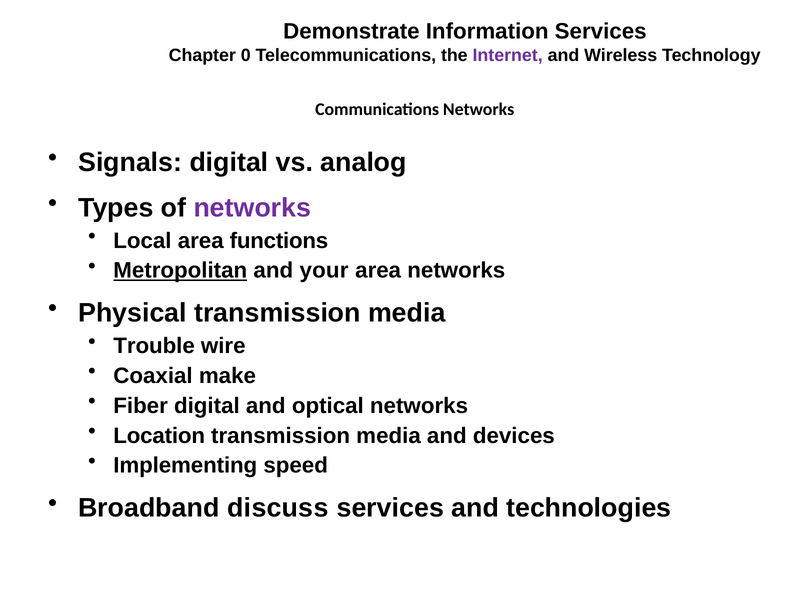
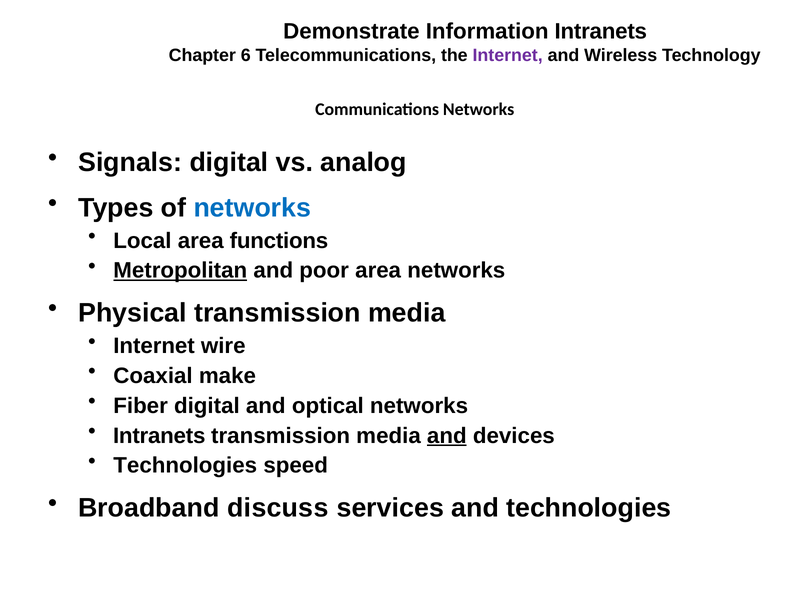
Information Services: Services -> Intranets (601, 31)
0: 0 -> 6 (246, 55)
networks colour: purple -> blue (252, 208)
your: your -> poor (324, 271)
Trouble: Trouble -> Internet (154, 346)
Location: Location -> Intranets (159, 436)
and underline: none -> present (447, 436)
Implementing: Implementing -> Technologies (185, 466)
